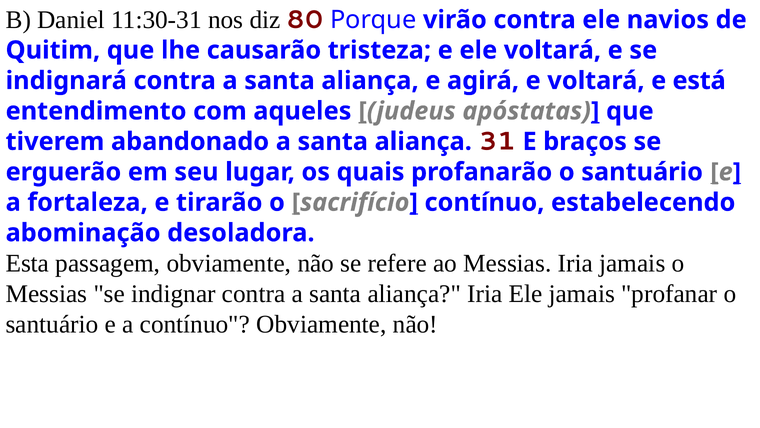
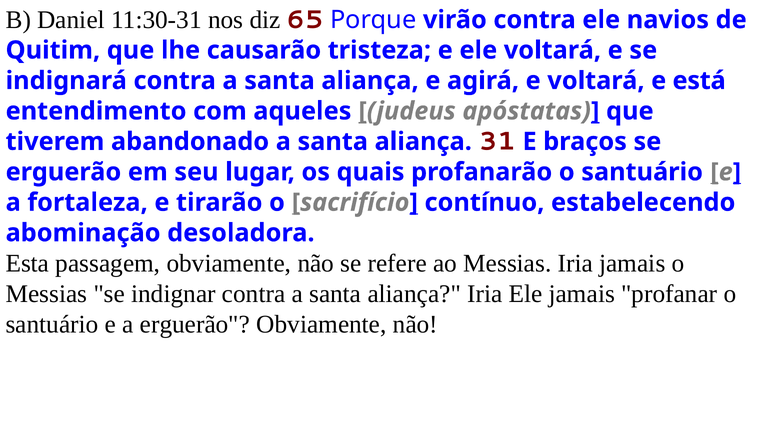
80: 80 -> 65 (305, 20)
a contínuo: contínuo -> erguerão (195, 324)
